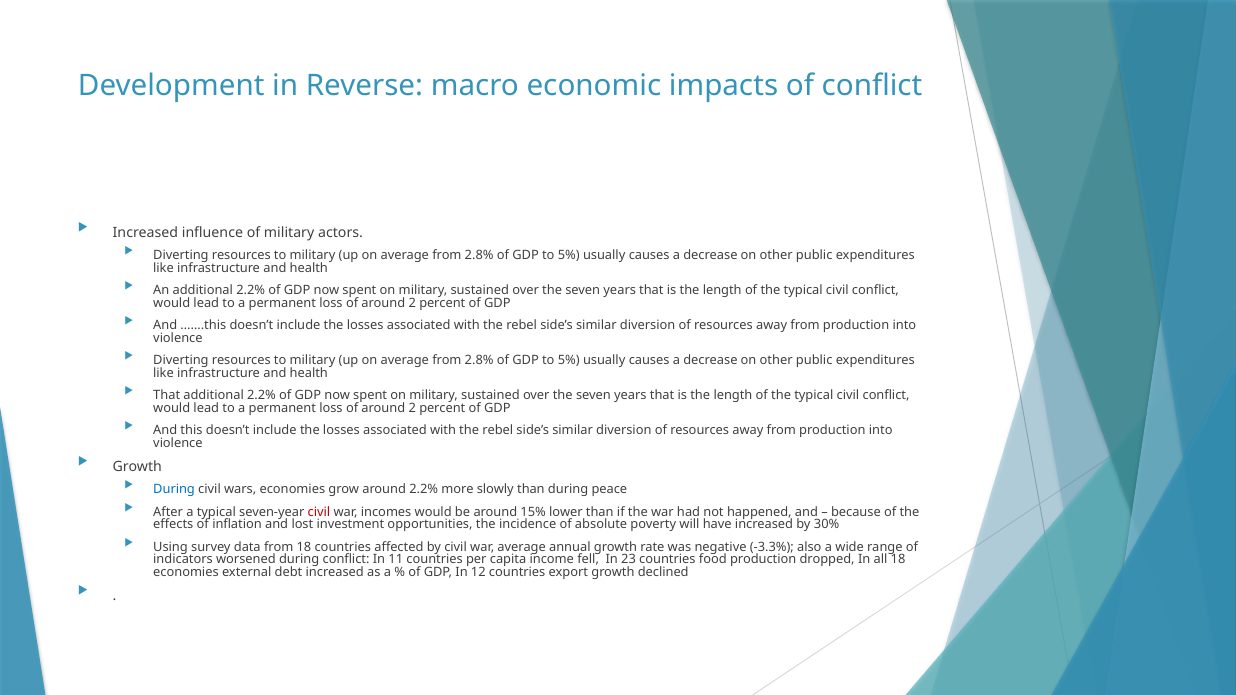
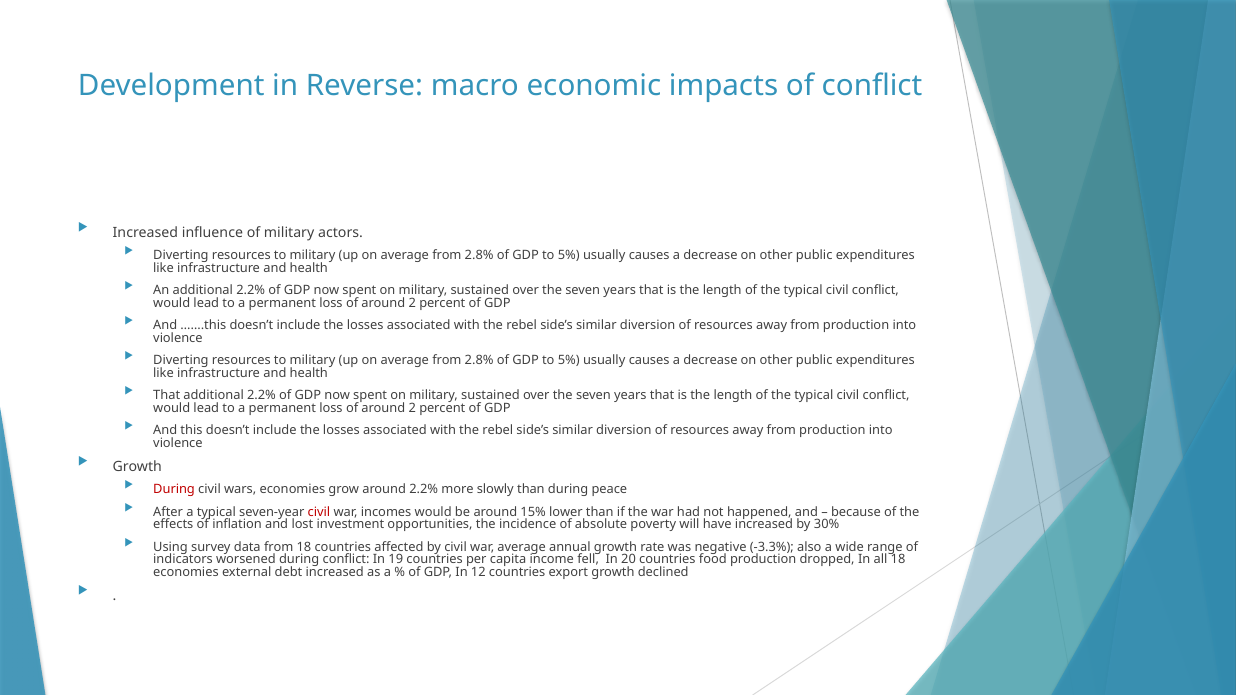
During colour: blue -> red (174, 490)
11: 11 -> 19 (396, 560)
23: 23 -> 20 (629, 560)
